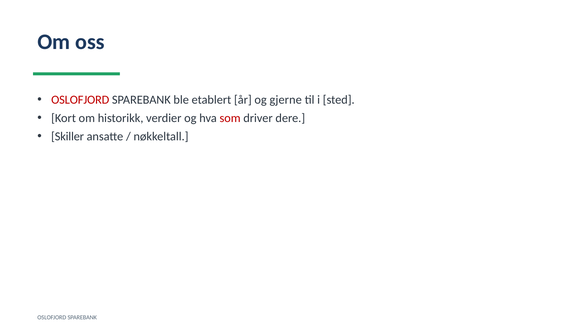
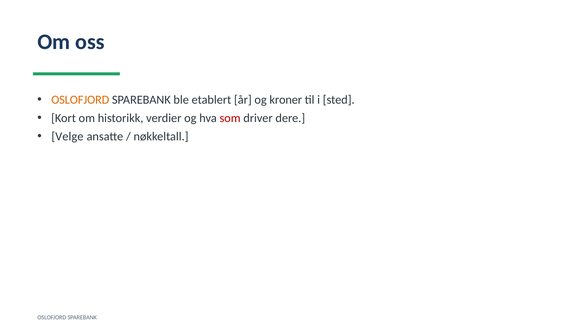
OSLOFJORD colour: red -> orange (80, 100)
gjerne: gjerne -> kroner (286, 100)
Skiller: Skiller -> Velge (67, 136)
